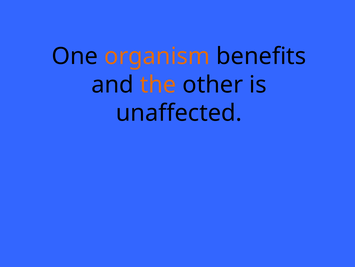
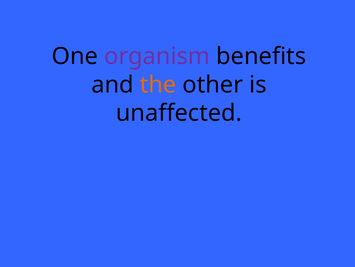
organism colour: orange -> purple (157, 56)
